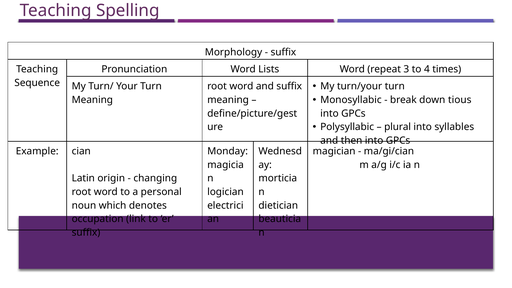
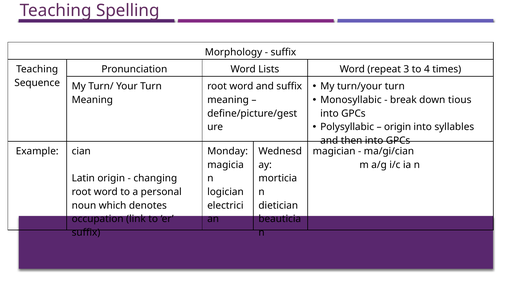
plural: plural -> origin (398, 127)
